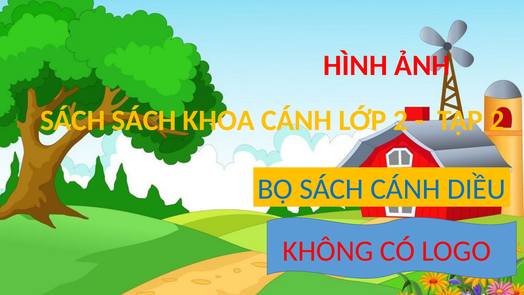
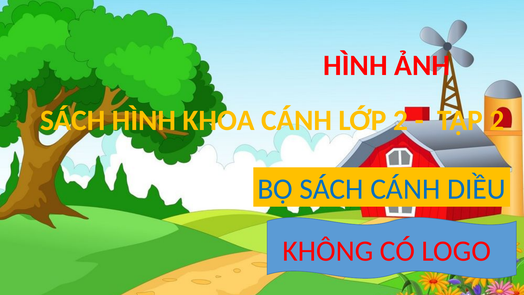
SÁCH SÁCH: SÁCH -> HÌNH (144, 120)
